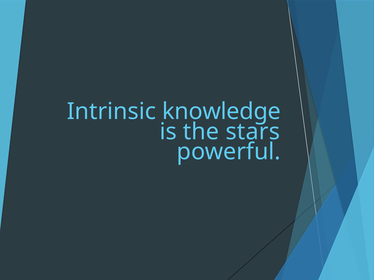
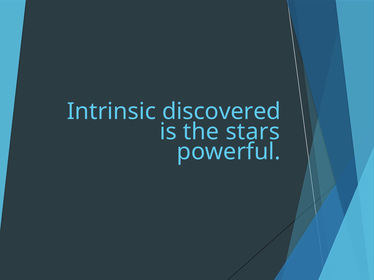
knowledge: knowledge -> discovered (221, 112)
